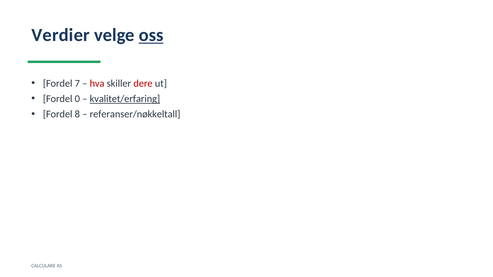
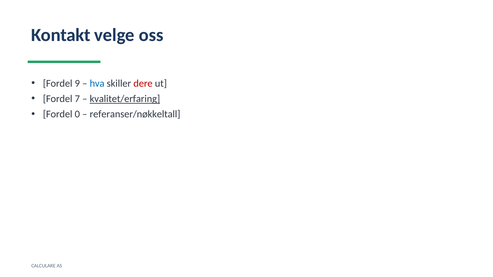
Verdier: Verdier -> Kontakt (61, 35)
oss underline: present -> none (151, 35)
7: 7 -> 9 (77, 83)
hva colour: red -> blue (97, 83)
0: 0 -> 7 (77, 99)
8: 8 -> 0 (77, 114)
